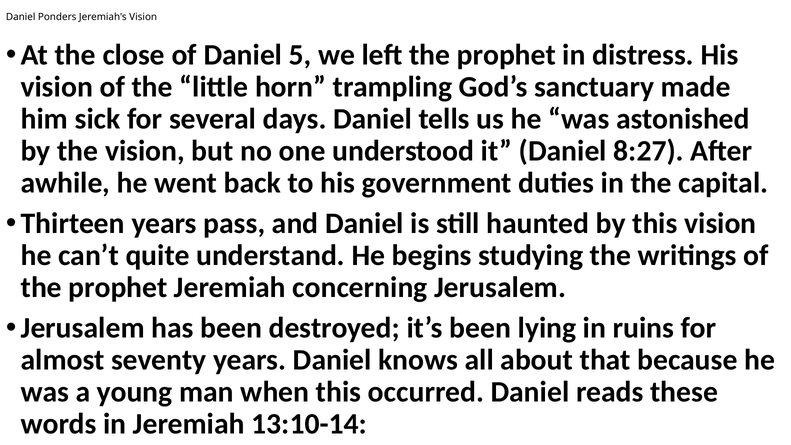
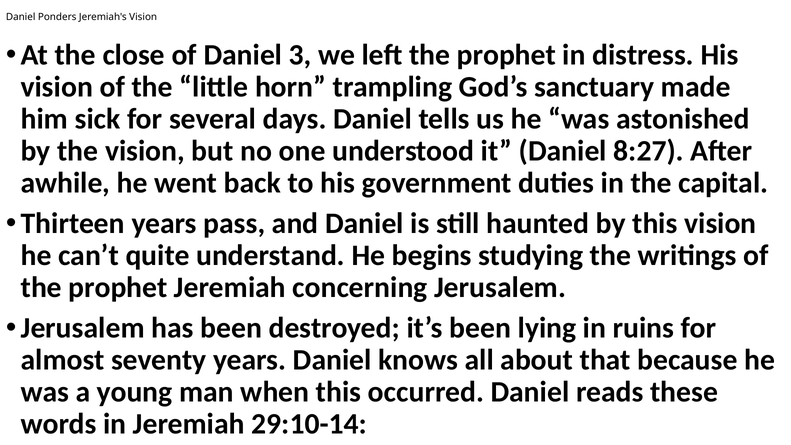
5: 5 -> 3 (300, 55)
13:10-14: 13:10-14 -> 29:10-14 (309, 424)
